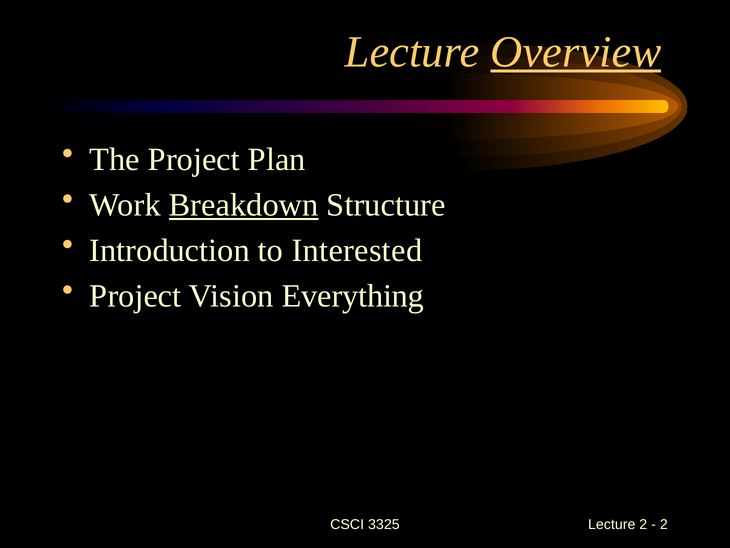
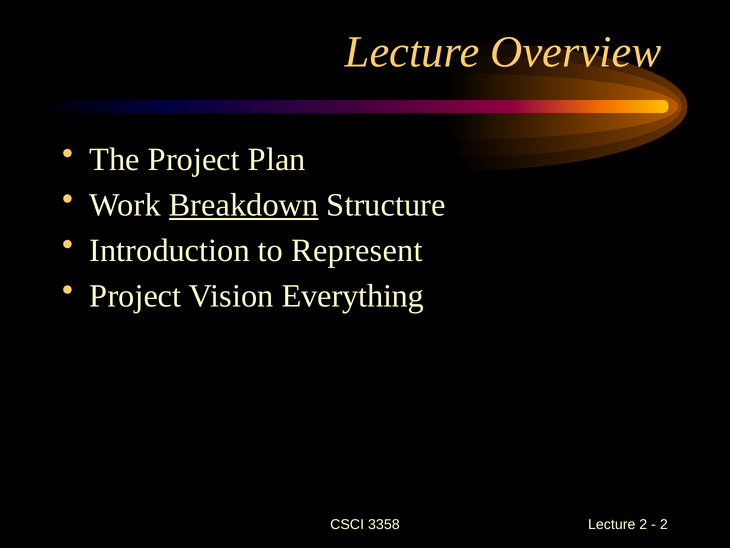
Overview underline: present -> none (576, 52)
Interested: Interested -> Represent (357, 250)
3325: 3325 -> 3358 (384, 524)
